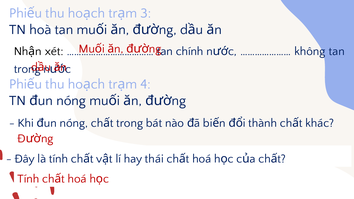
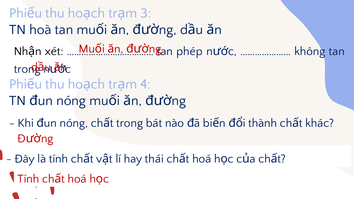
chính: chính -> phép (190, 51)
